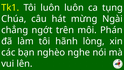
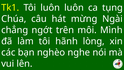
Phán: Phán -> Mình (111, 30)
